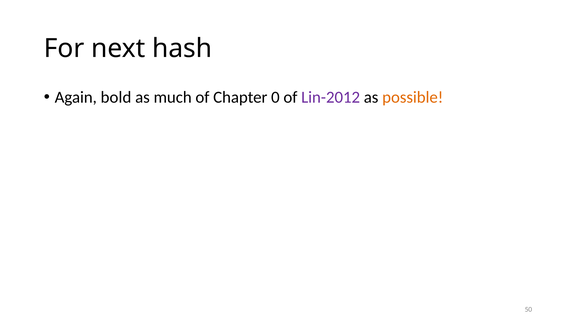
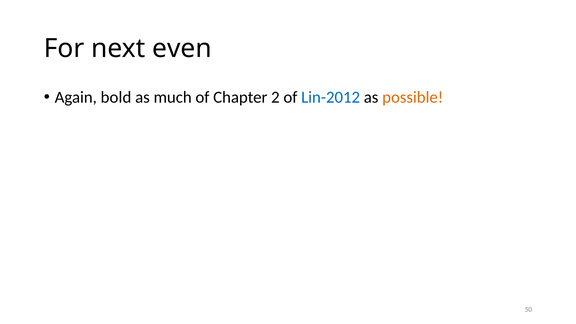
hash: hash -> even (182, 48)
0: 0 -> 2 (275, 97)
Lin-2012 colour: purple -> blue (331, 97)
